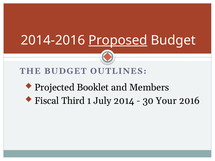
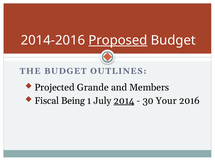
Booklet: Booklet -> Grande (93, 87)
Third: Third -> Being (73, 101)
2014 underline: none -> present (124, 101)
